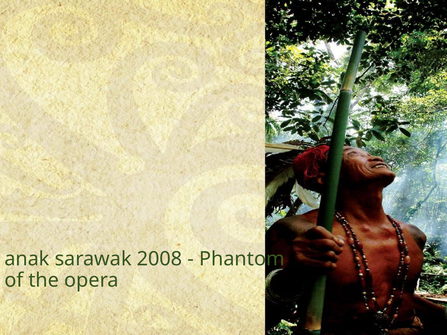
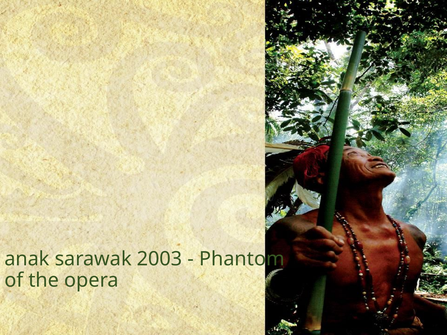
2008: 2008 -> 2003 (160, 259)
